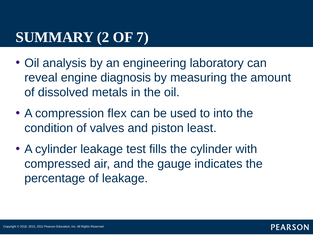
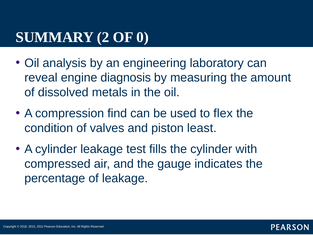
7: 7 -> 0 (143, 37)
flex: flex -> find (117, 113)
into: into -> flex (223, 113)
